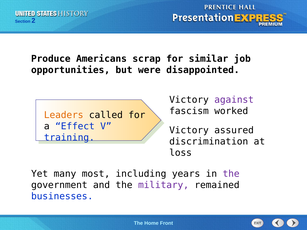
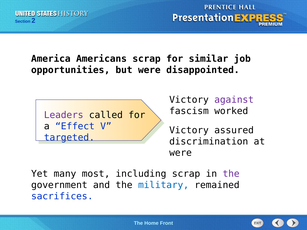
Produce: Produce -> America (51, 59)
Leaders colour: orange -> purple (64, 115)
training: training -> targeted (69, 138)
loss: loss -> were (181, 153)
including years: years -> scrap (186, 174)
military colour: purple -> blue (164, 185)
businesses: businesses -> sacrifices (62, 197)
